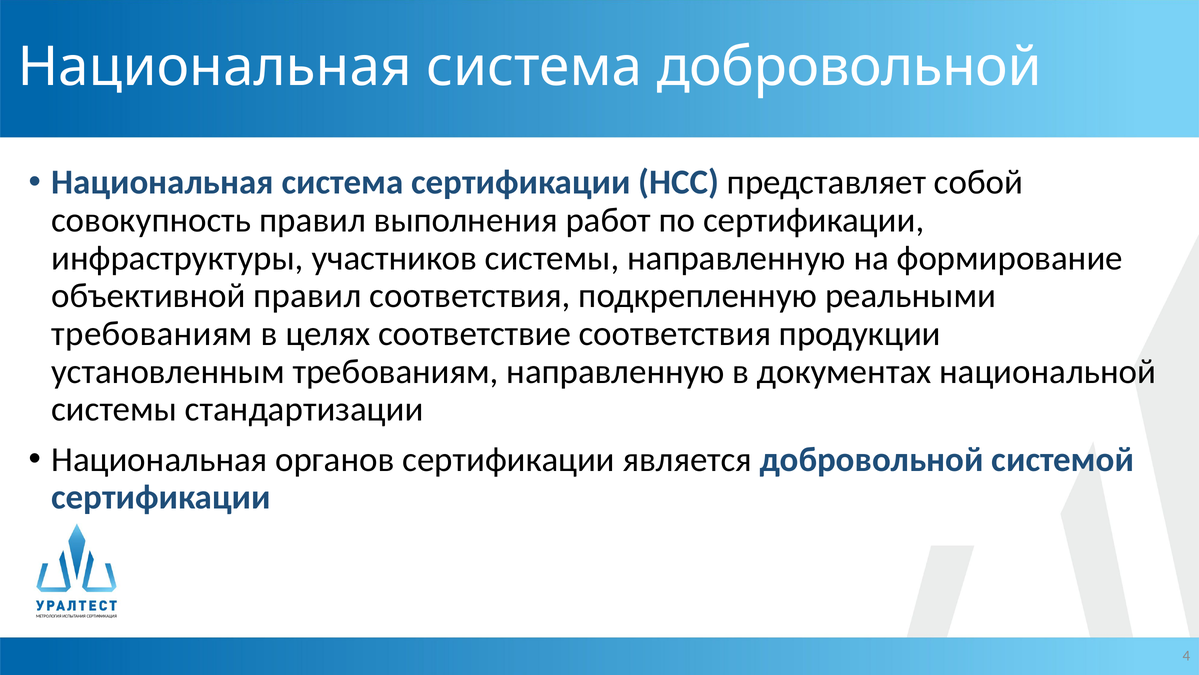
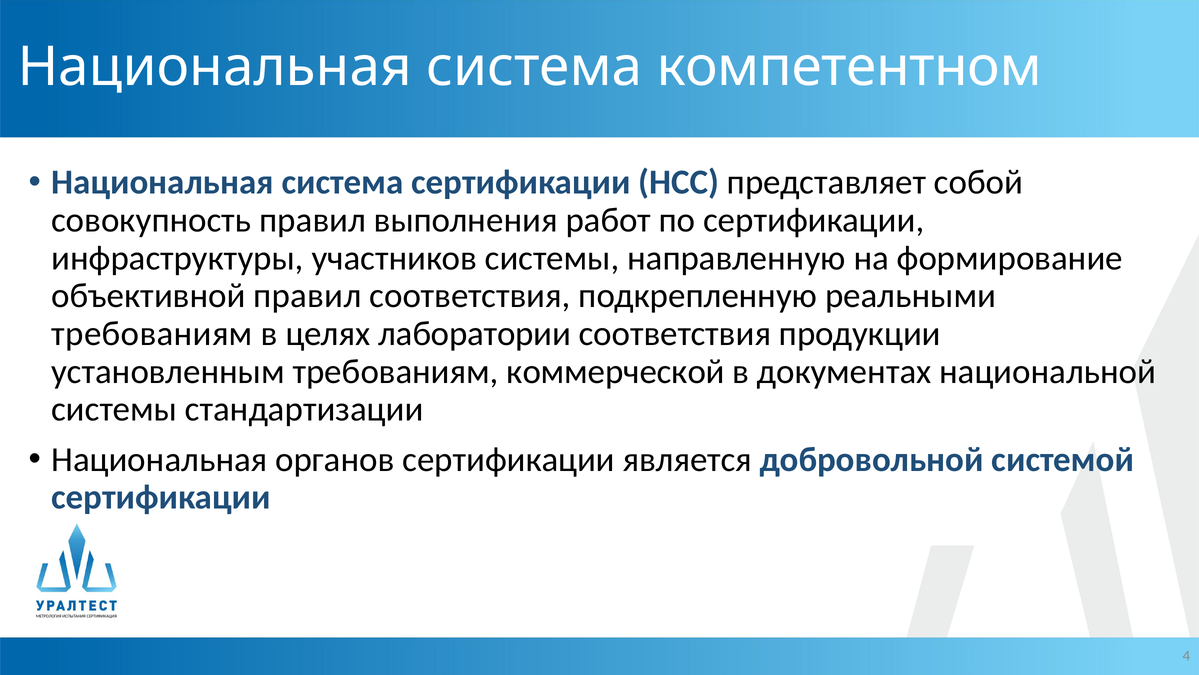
система добровольной: добровольной -> компетентном (849, 67)
соответствие: соответствие -> лаборатории (475, 333)
требованиям направленную: направленную -> коммерческой (616, 371)
